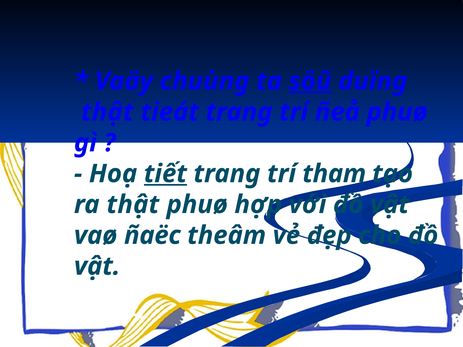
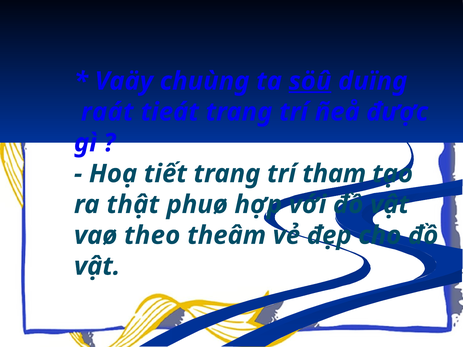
thật: thật -> raát (107, 112)
ñeå phuø: phuø -> được (397, 112)
tiết underline: present -> none (165, 174)
ñaëc: ñaëc -> theo (152, 236)
